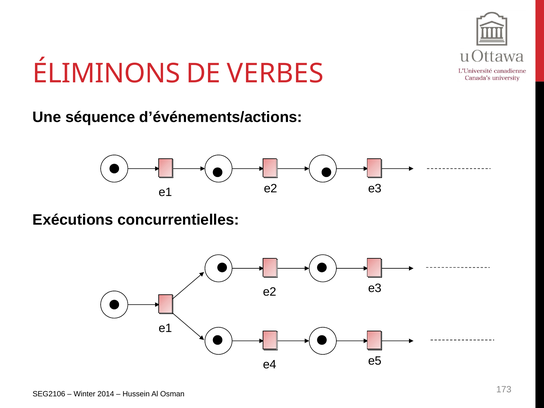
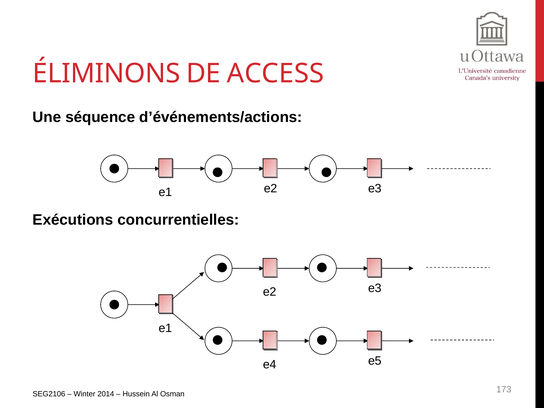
VERBES: VERBES -> ACCESS (275, 74)
